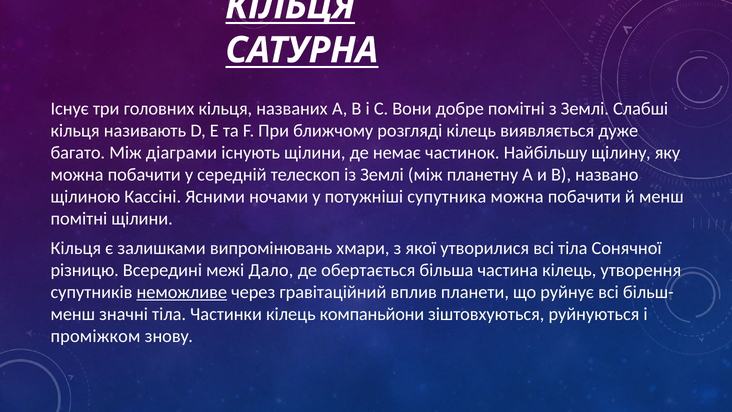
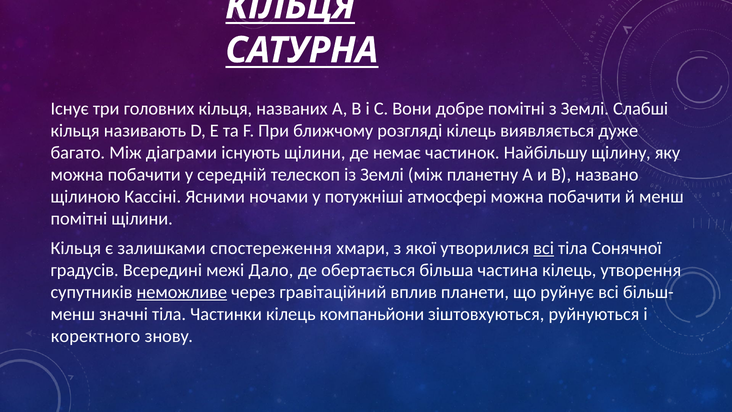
супутника: супутника -> атмосфері (447, 196)
випромінювань: випромінювань -> спостереження (271, 248)
всі underline: none -> present (544, 248)
різницю: різницю -> градусів (85, 270)
проміжком: проміжком -> коректного (95, 336)
